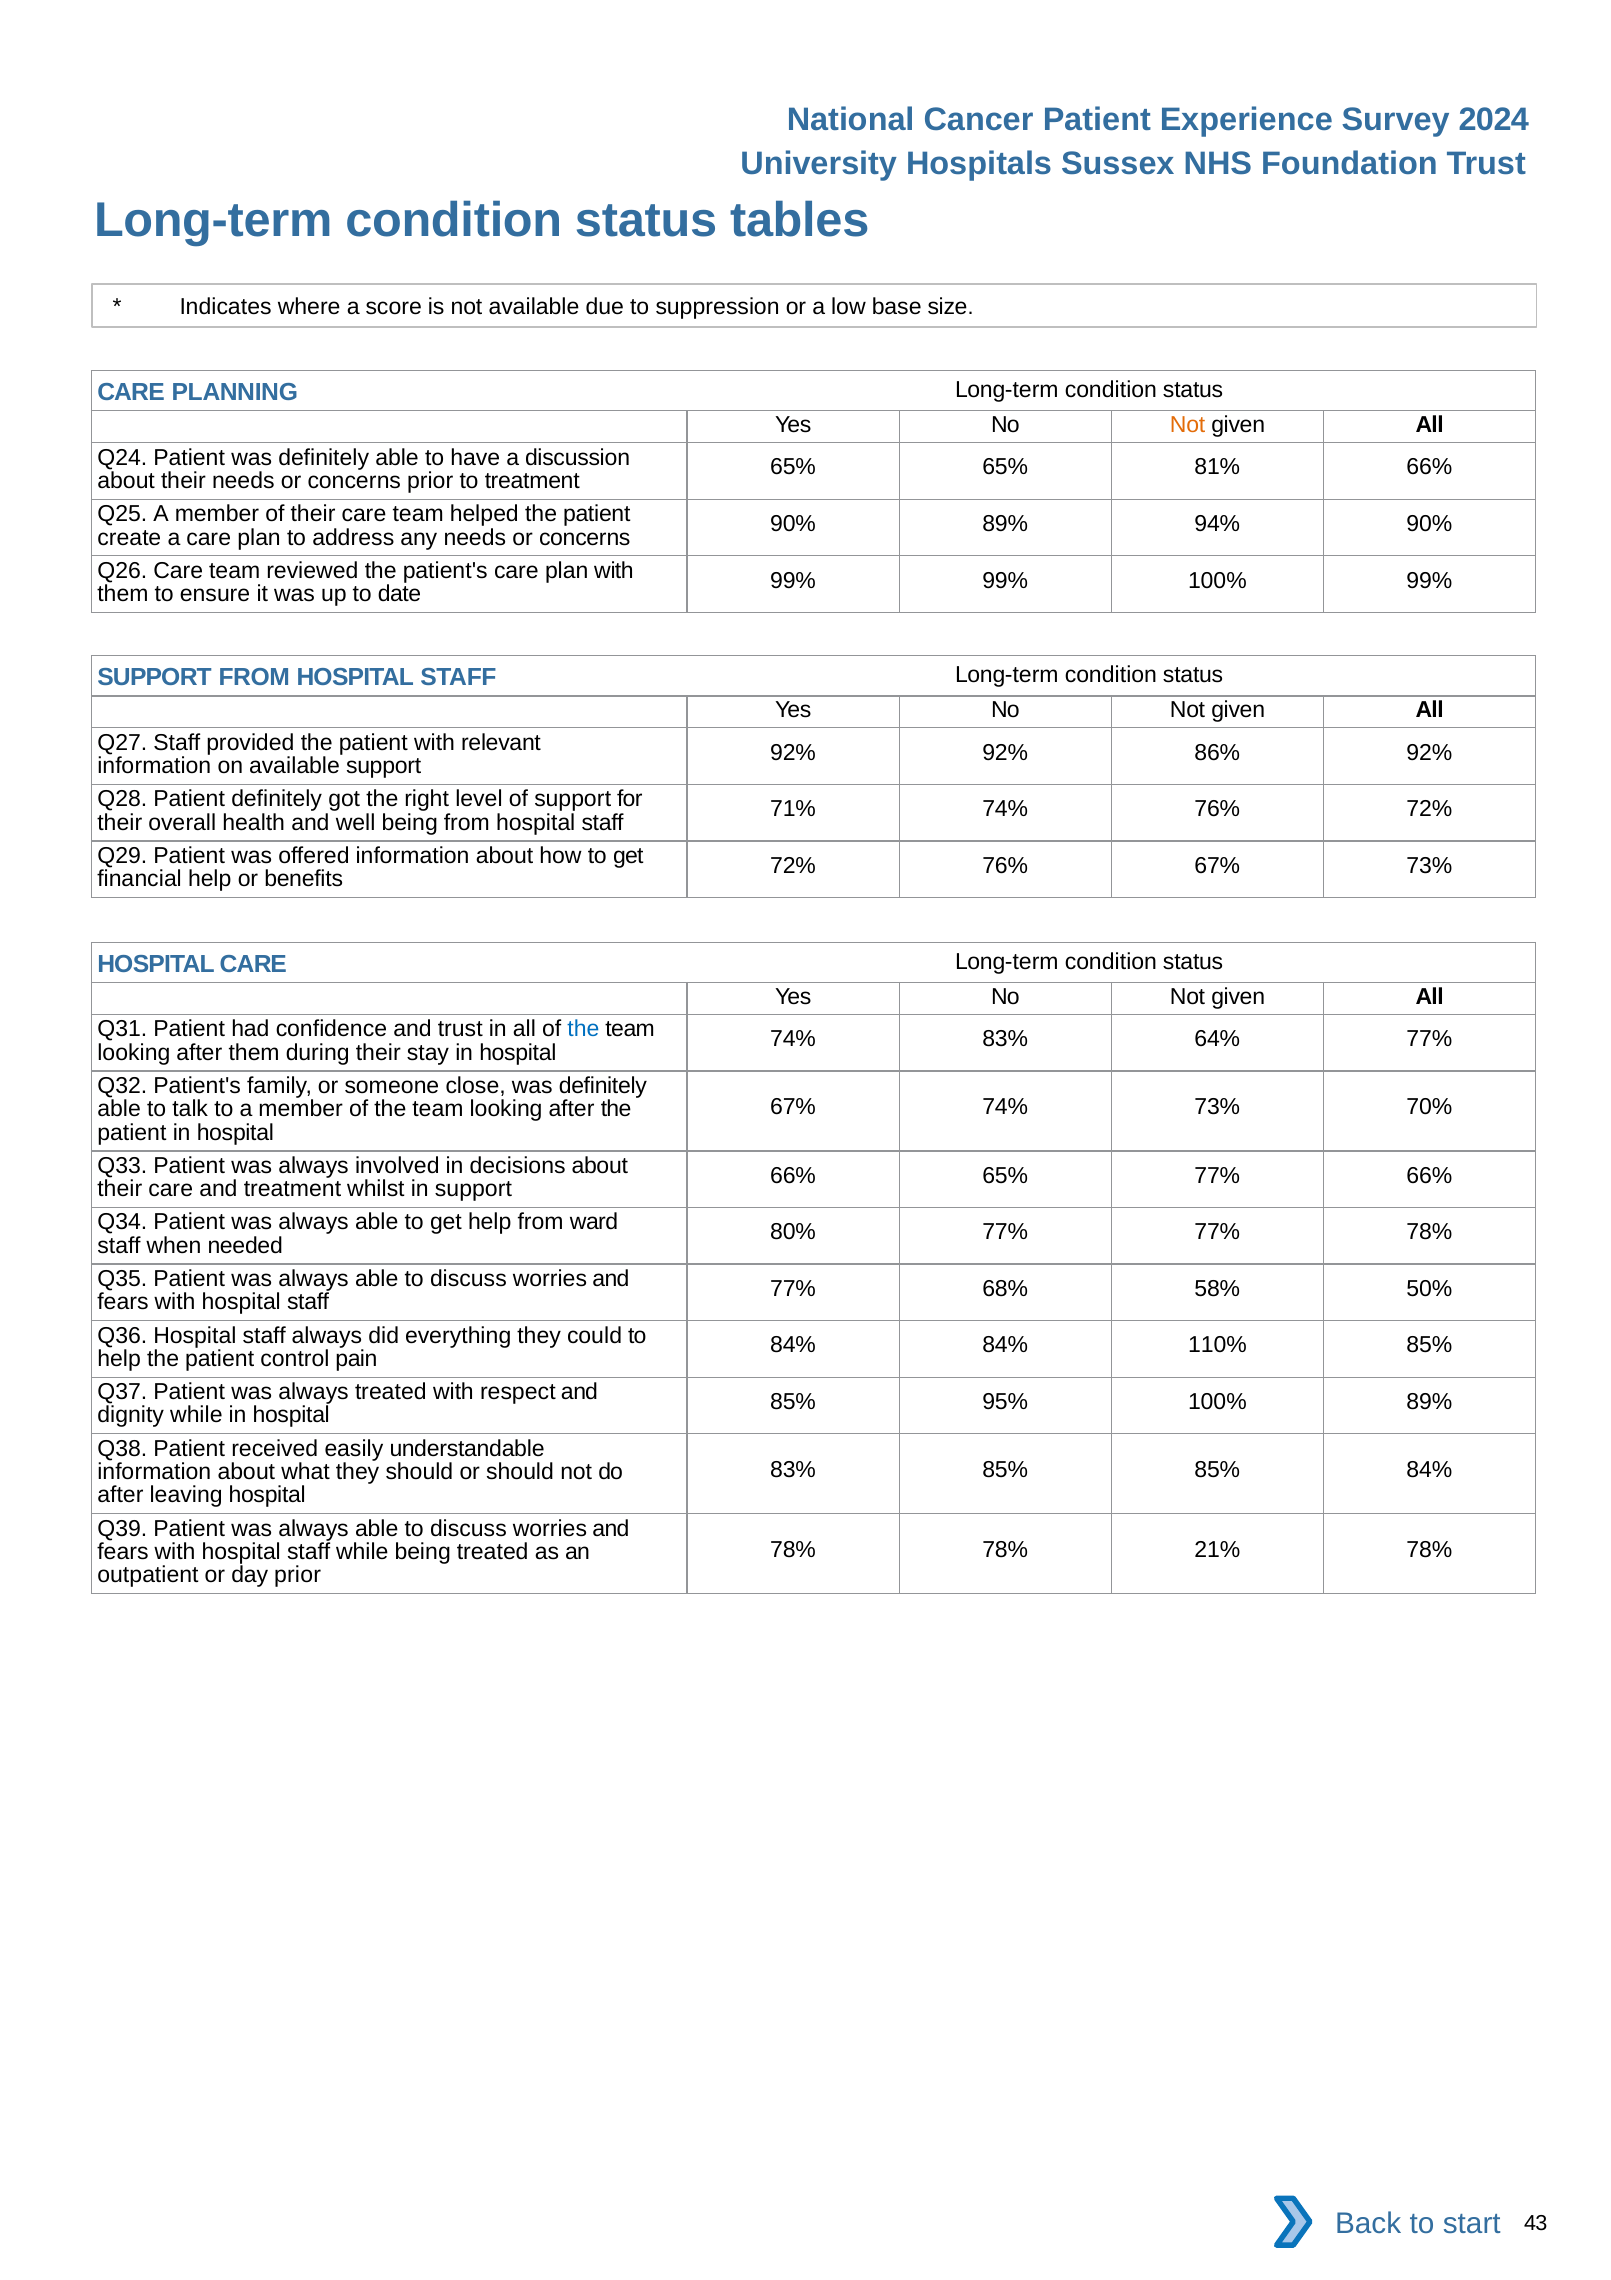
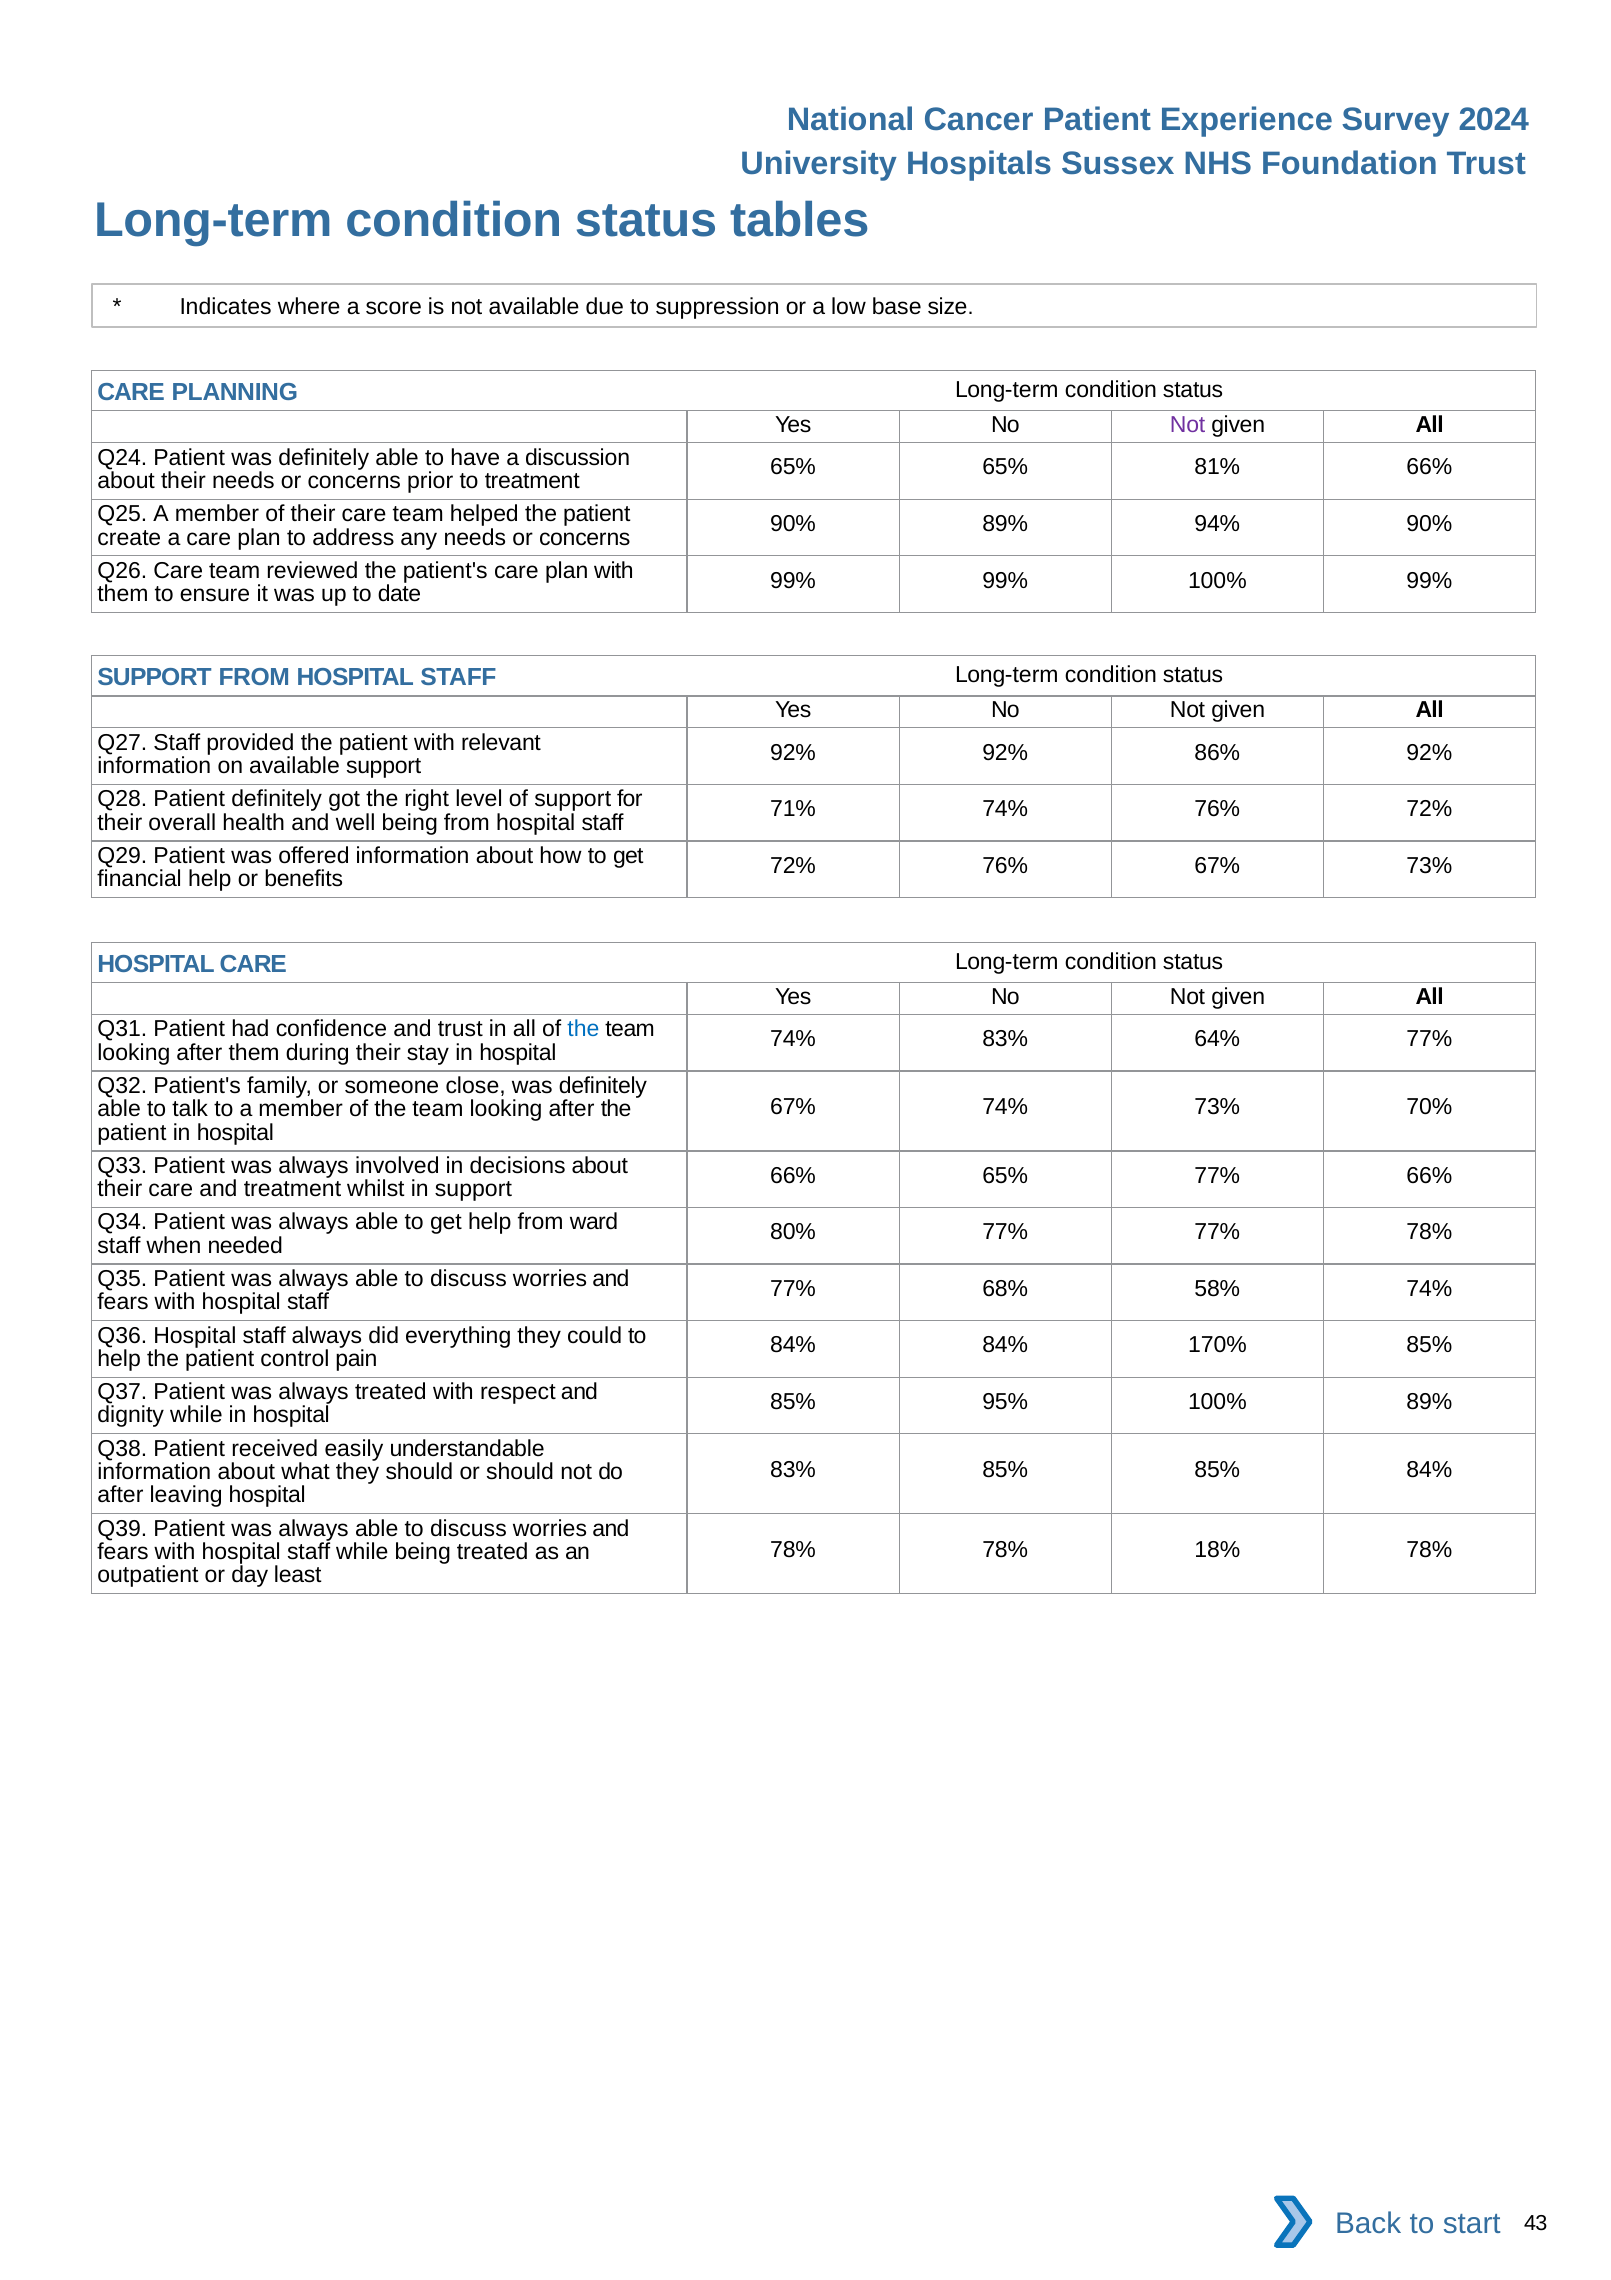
Not colour: orange -> purple (1188, 425)
58% 50%: 50% -> 74% (1429, 1289)
110%: 110% -> 170% (1217, 1345)
21%: 21% -> 18% (1217, 1550)
day prior: prior -> least (298, 1575)
